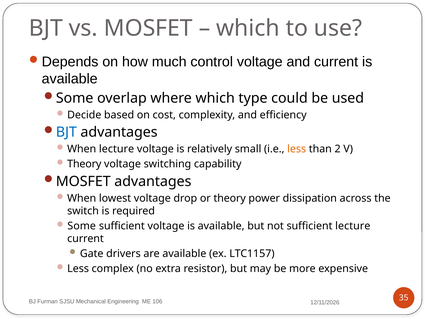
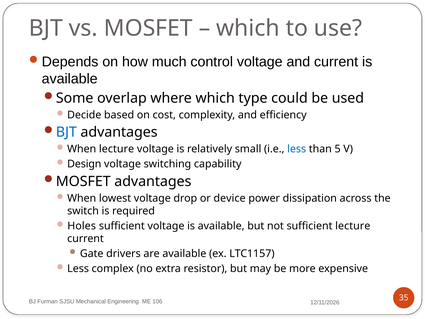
less colour: orange -> blue (297, 149)
2: 2 -> 5 (338, 149)
Theory: Theory -> Design (84, 164)
or theory: theory -> device (230, 198)
Some: Some -> Holes (82, 226)
